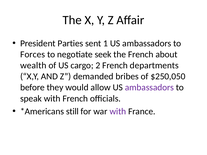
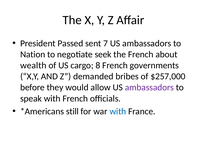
Parties: Parties -> Passed (70, 43)
1: 1 -> 7 (106, 43)
Forces: Forces -> Nation (33, 54)
2: 2 -> 8 (98, 66)
departments: departments -> governments (154, 66)
$250,050: $250,050 -> $257,000 (168, 77)
with colour: purple -> blue (118, 112)
